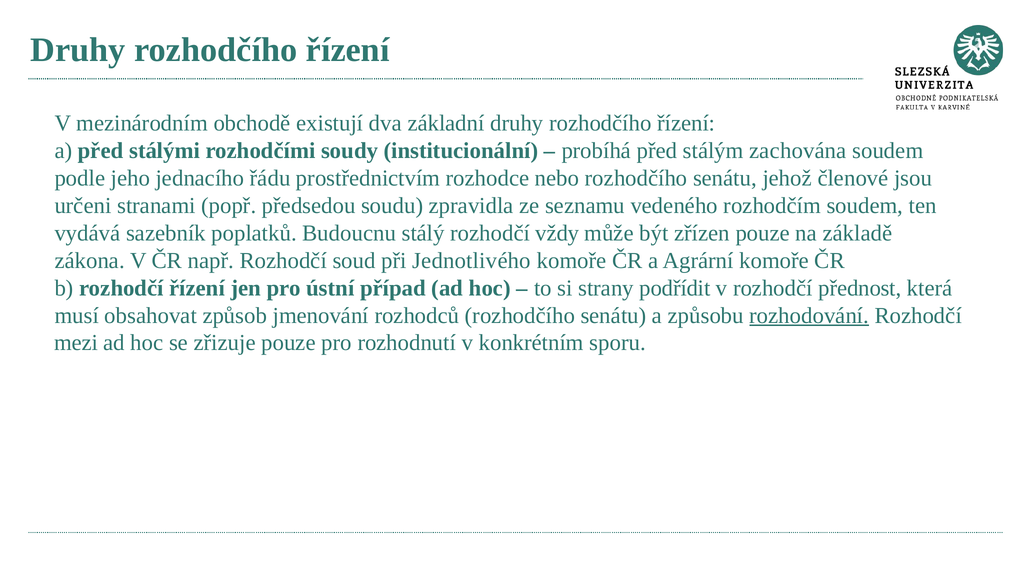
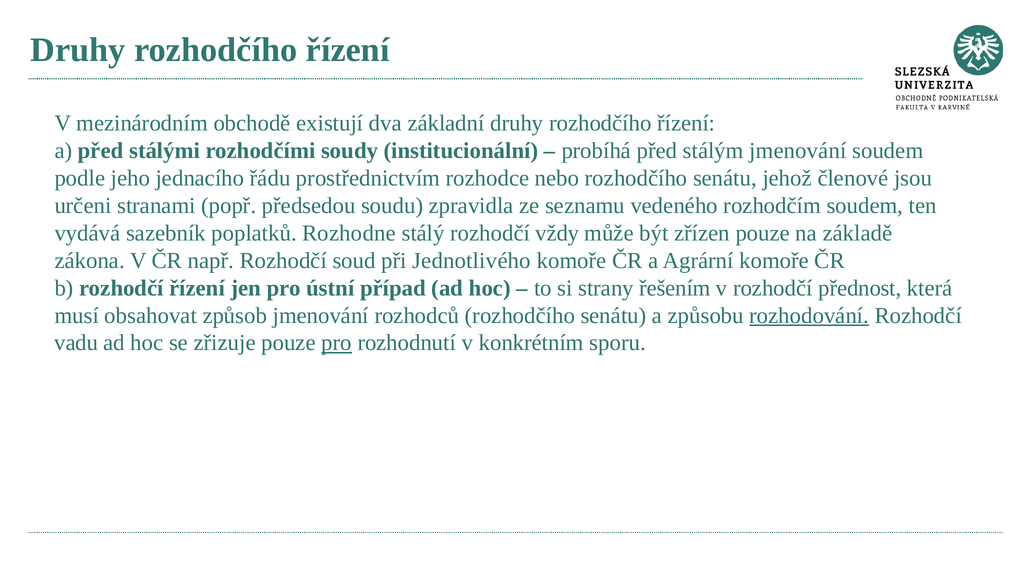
stálým zachována: zachována -> jmenování (798, 151)
Budoucnu: Budoucnu -> Rozhodne (349, 233)
podřídit: podřídit -> řešením (675, 288)
mezi: mezi -> vadu (76, 343)
pro underline: none -> present (337, 343)
